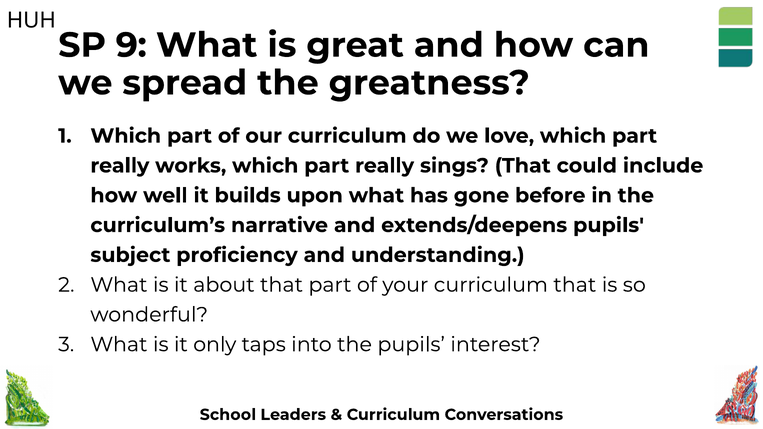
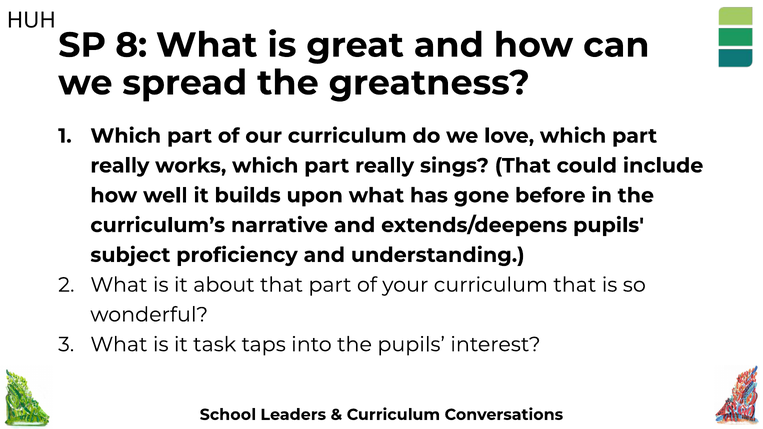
9: 9 -> 8 (131, 45)
only: only -> task (215, 345)
